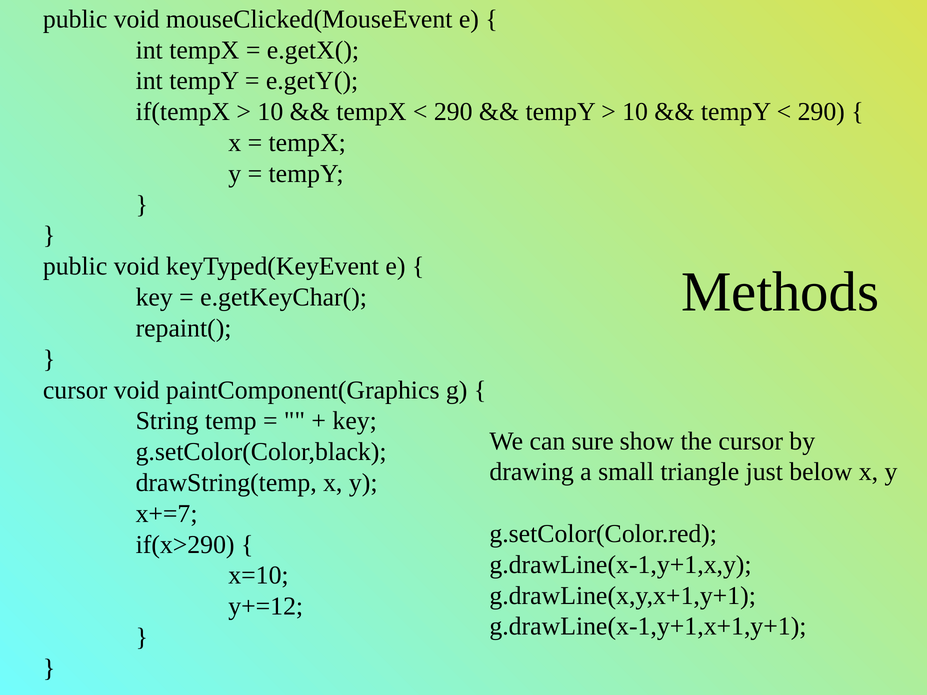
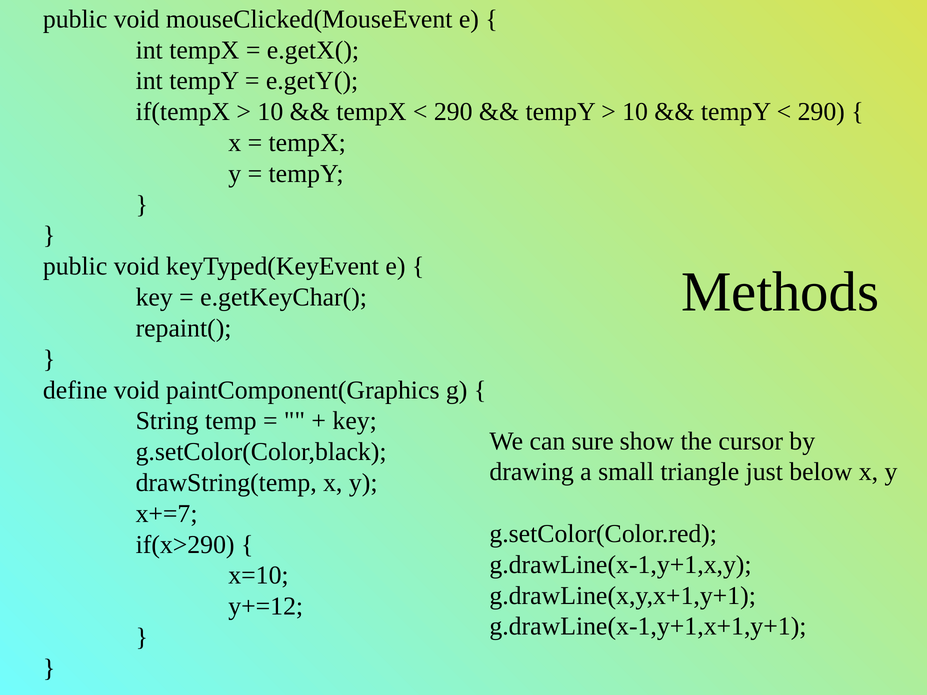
cursor: cursor -> define (75, 390)
